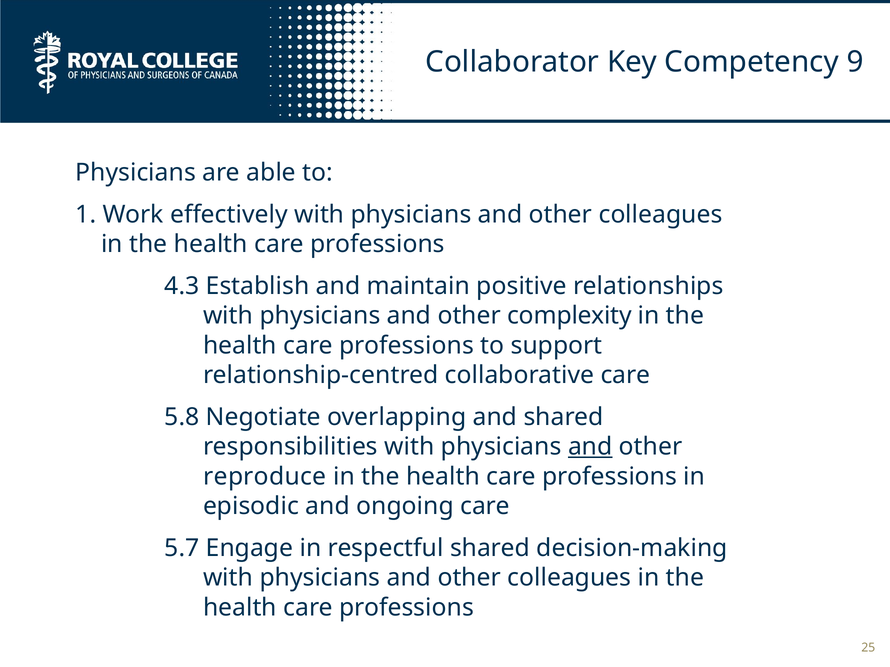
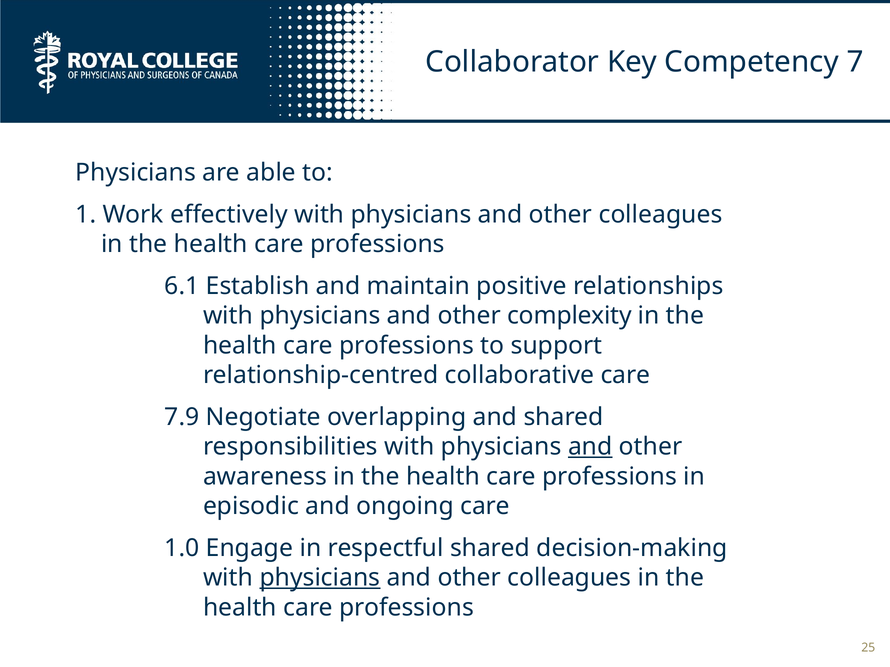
9: 9 -> 7 (855, 62)
4.3: 4.3 -> 6.1 (182, 286)
5.8: 5.8 -> 7.9 (182, 417)
reproduce: reproduce -> awareness (265, 477)
5.7: 5.7 -> 1.0 (182, 548)
physicians underline: none -> present (320, 578)
